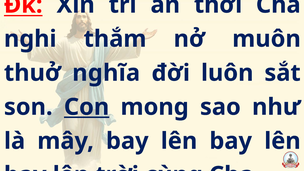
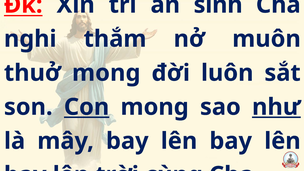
thời: thời -> sinh (218, 5)
thuở nghĩa: nghĩa -> mong (106, 73)
như underline: none -> present (276, 107)
